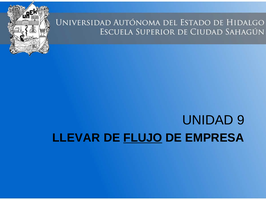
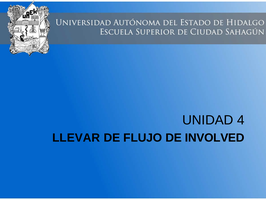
9: 9 -> 4 (241, 120)
FLUJO underline: present -> none (143, 137)
EMPRESA: EMPRESA -> INVOLVED (215, 137)
